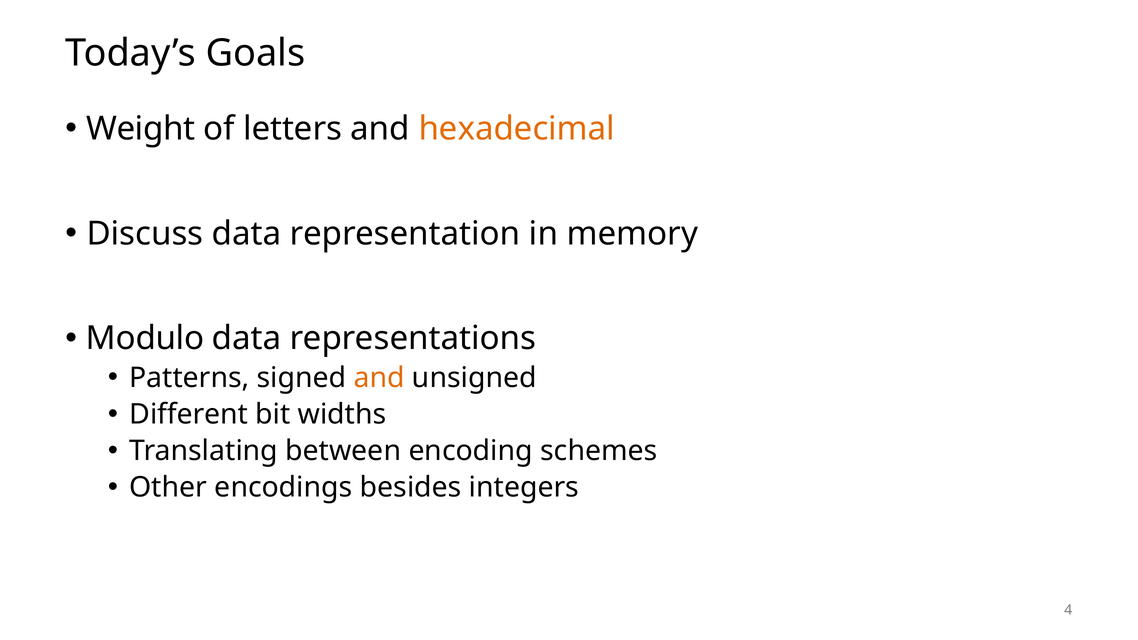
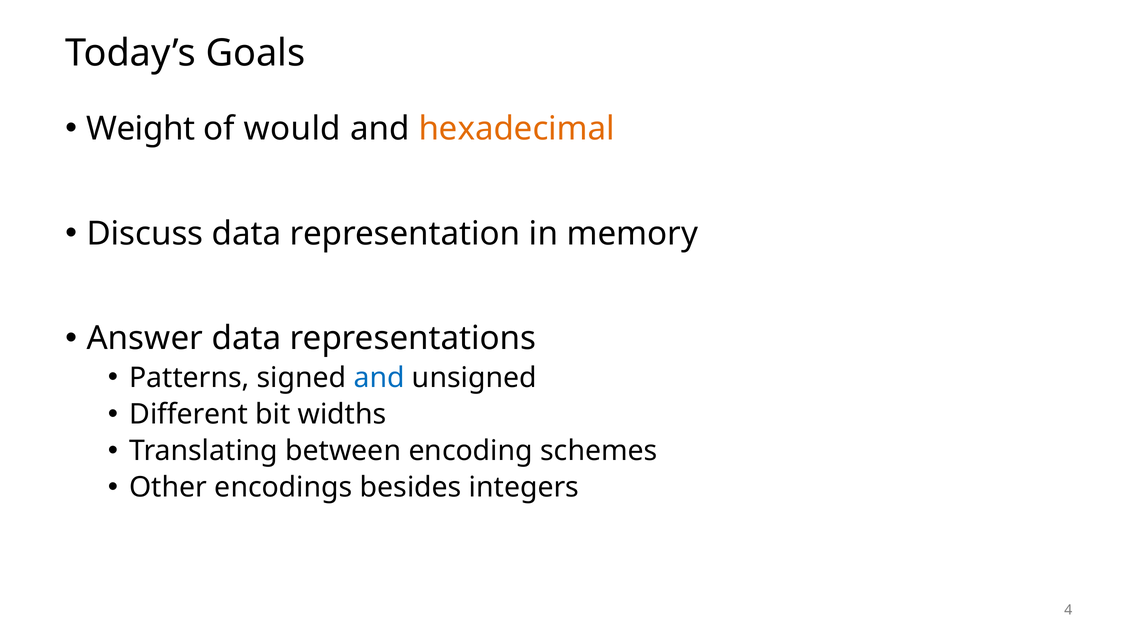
letters: letters -> would (292, 129)
Modulo: Modulo -> Answer (145, 339)
and colour: orange -> blue (379, 378)
